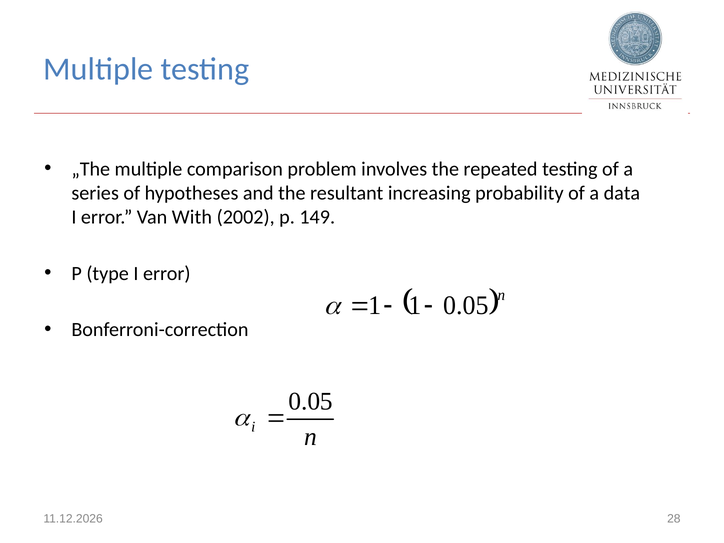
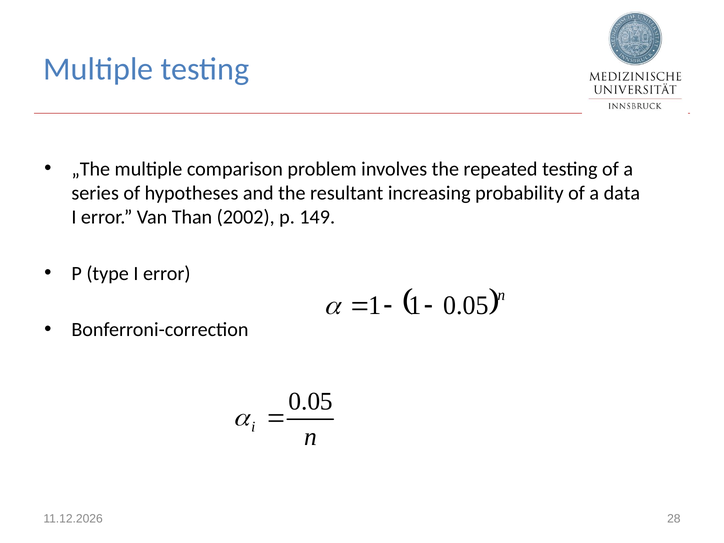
With: With -> Than (192, 217)
